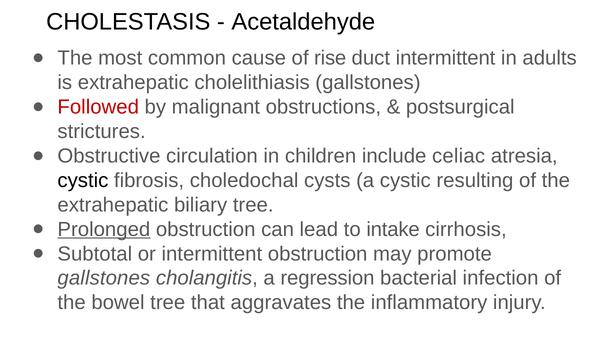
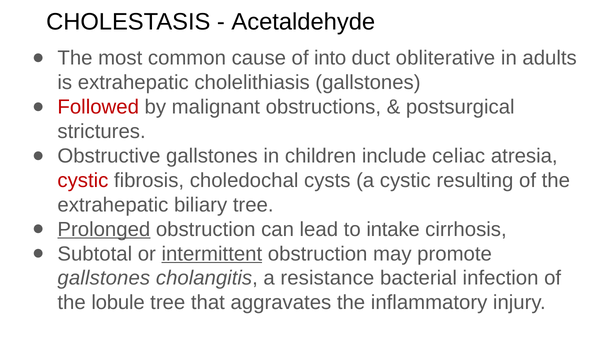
rise: rise -> into (330, 58)
duct intermittent: intermittent -> obliterative (445, 58)
Obstructive circulation: circulation -> gallstones (212, 156)
cystic colour: black -> red (83, 180)
intermittent underline: none -> present (212, 254)
regression: regression -> resistance (327, 278)
bowel: bowel -> lobule (118, 302)
